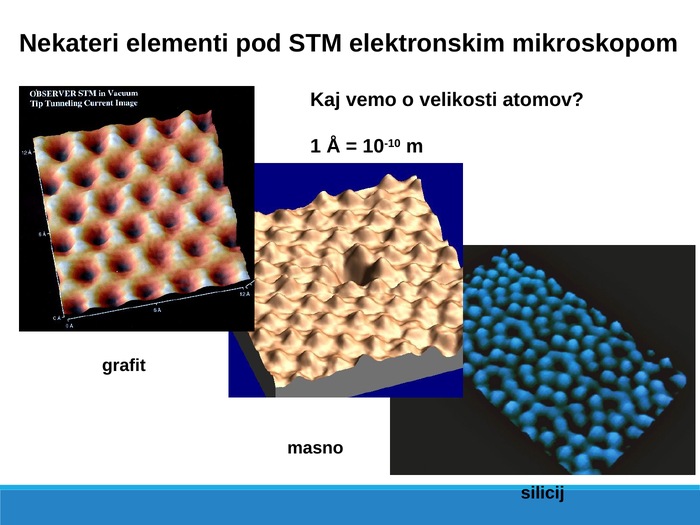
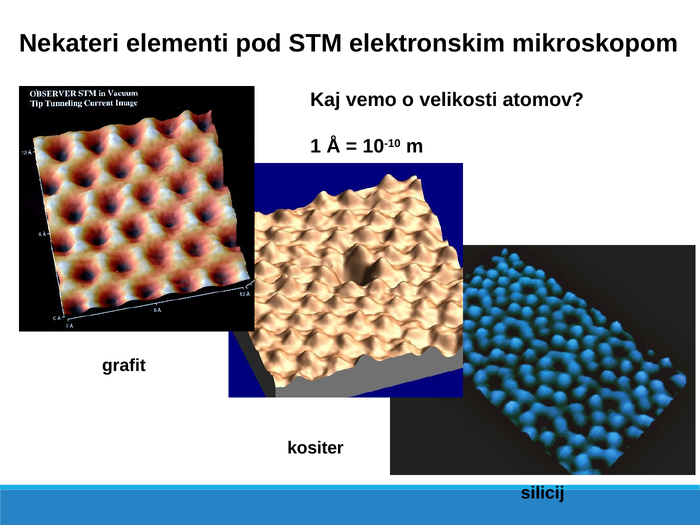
masno: masno -> kositer (315, 448)
